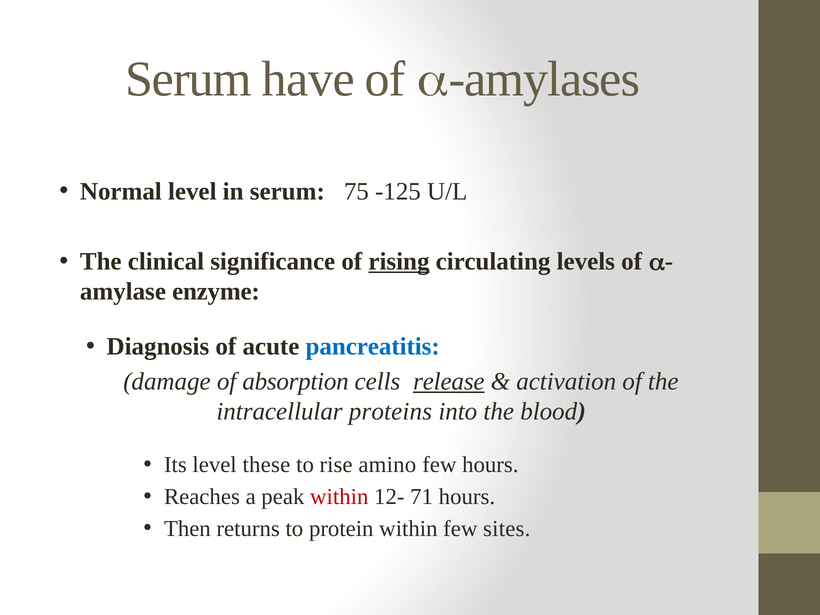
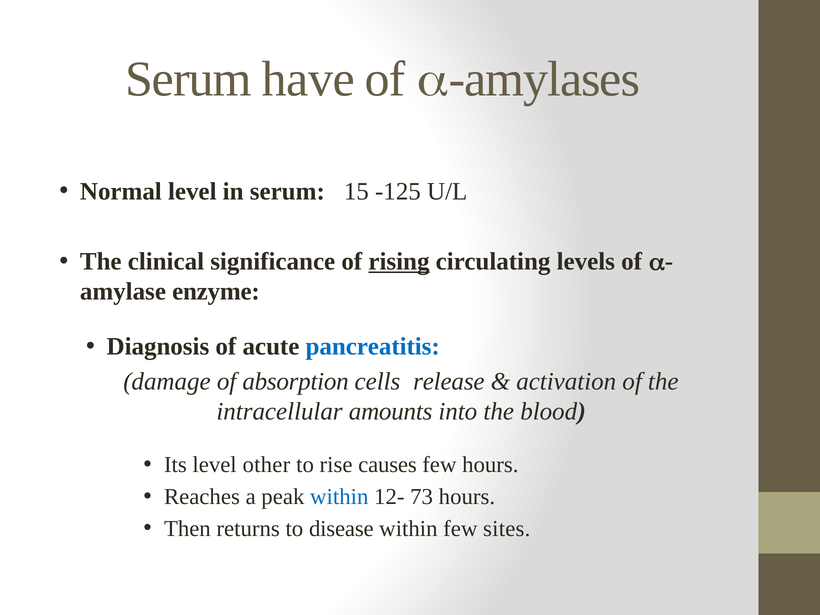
75: 75 -> 15 (356, 192)
release underline: present -> none (449, 382)
proteins: proteins -> amounts (391, 412)
these: these -> other (266, 465)
amino: amino -> causes (388, 465)
within colour: red -> blue (339, 497)
71: 71 -> 73 (422, 497)
protein: protein -> disease (341, 529)
